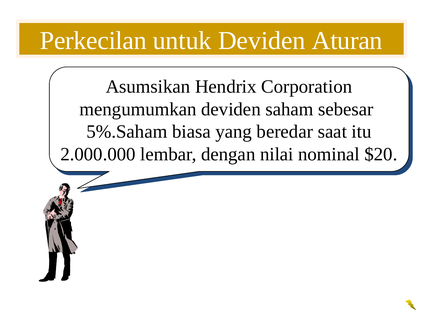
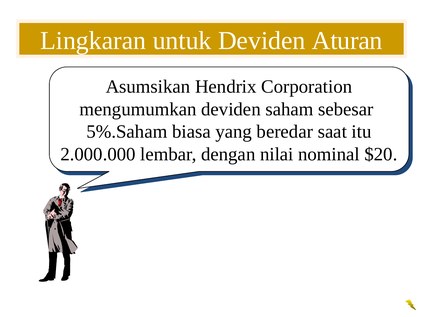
Perkecilan: Perkecilan -> Lingkaran (93, 41)
